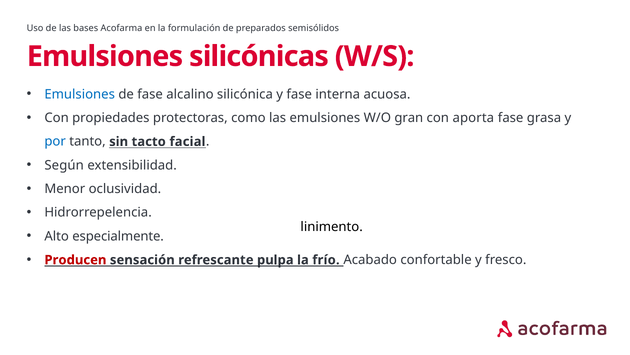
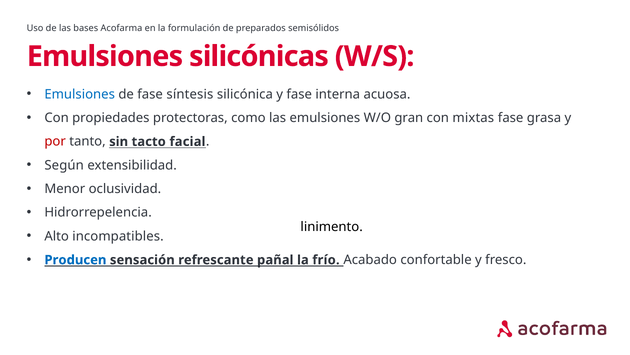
alcalino: alcalino -> síntesis (190, 94)
aporta: aporta -> mixtas (473, 118)
por colour: blue -> red (55, 141)
especialmente: especialmente -> incompatibles (118, 236)
Producen colour: red -> blue (75, 260)
pulpa: pulpa -> pañal (275, 260)
